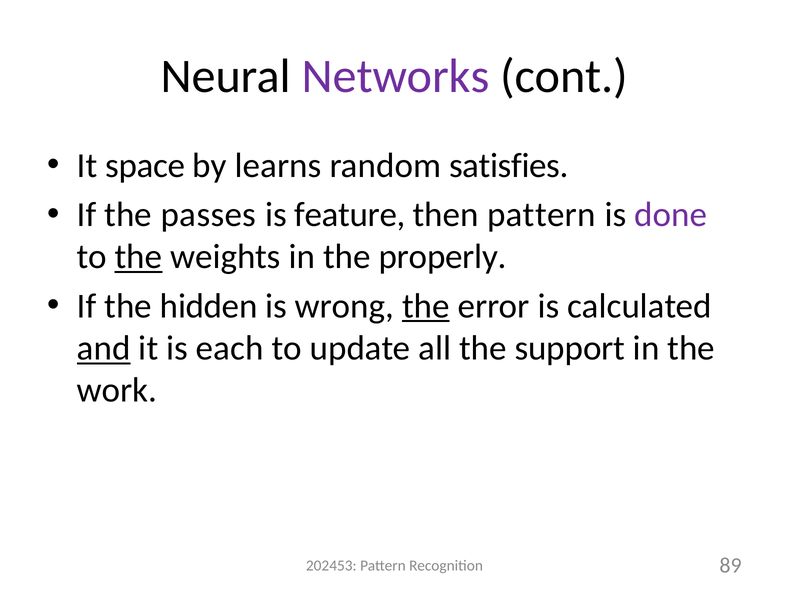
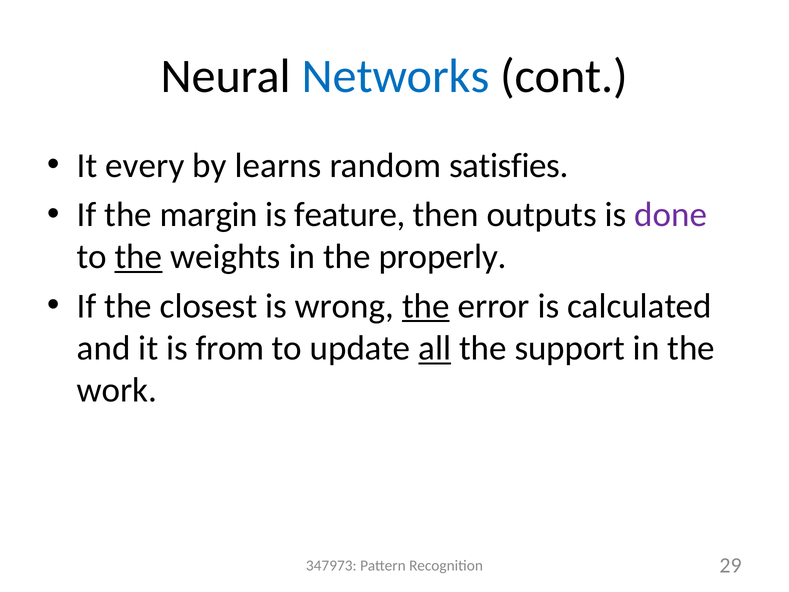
Networks colour: purple -> blue (396, 76)
space: space -> every (145, 166)
passes: passes -> margin (209, 215)
then pattern: pattern -> outputs (542, 215)
hidden: hidden -> closest (209, 306)
and underline: present -> none (104, 348)
each: each -> from (230, 348)
all underline: none -> present (435, 348)
202453: 202453 -> 347973 (331, 565)
89: 89 -> 29 (731, 565)
